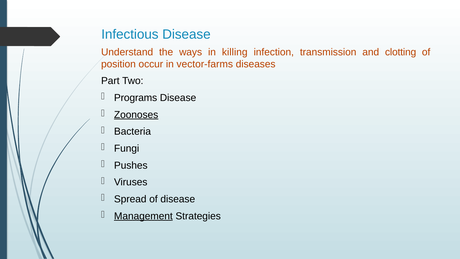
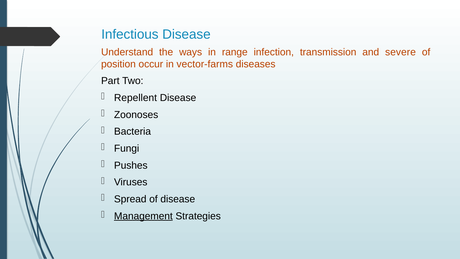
killing: killing -> range (235, 52)
clotting: clotting -> severe (401, 52)
Programs: Programs -> Repellent (136, 98)
Zoonoses underline: present -> none (136, 115)
